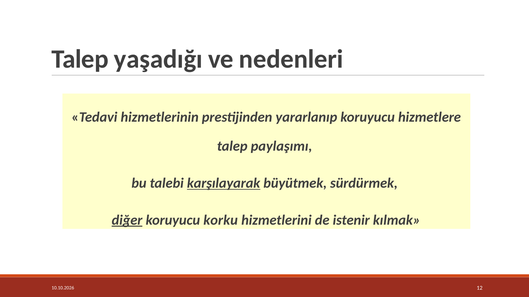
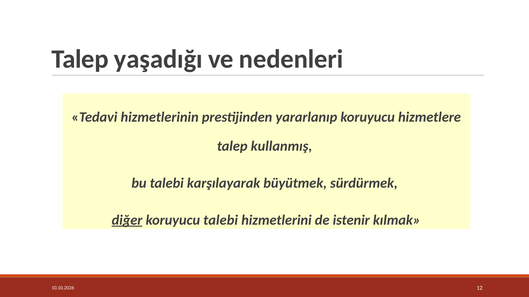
paylaşımı: paylaşımı -> kullanmış (281, 147)
karşılayarak underline: present -> none (224, 183)
koruyucu korku: korku -> talebi (221, 220)
